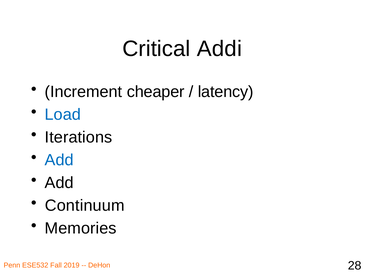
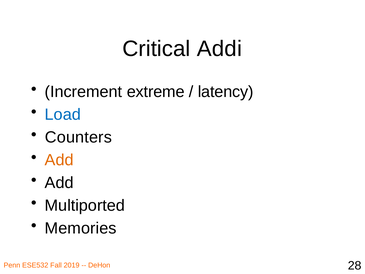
cheaper: cheaper -> extreme (156, 92)
Iterations: Iterations -> Counters (78, 137)
Add colour: blue -> orange (59, 160)
Continuum: Continuum -> Multiported (85, 205)
